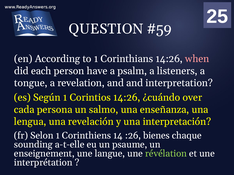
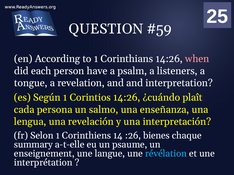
over: over -> plaît (192, 98)
sounding: sounding -> summary (33, 145)
révélation colour: light green -> light blue (166, 154)
